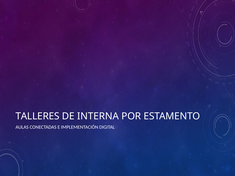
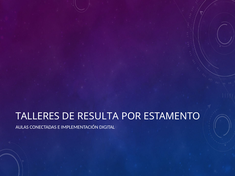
INTERNA: INTERNA -> RESULTA (98, 116)
